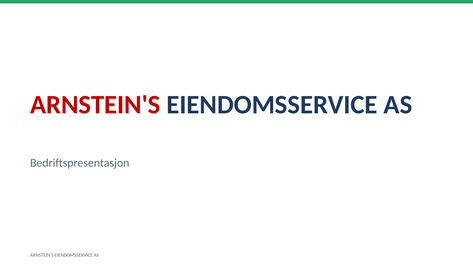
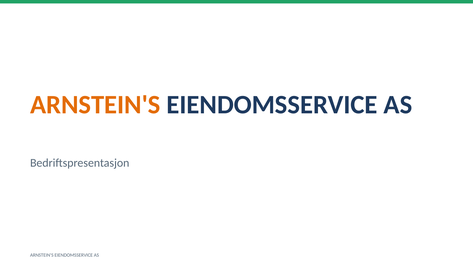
ARNSTEIN'S colour: red -> orange (95, 105)
